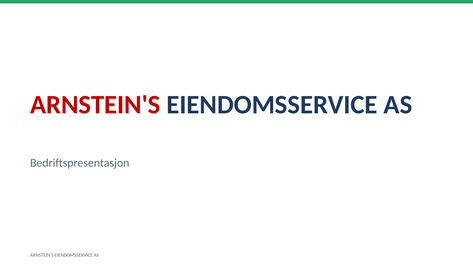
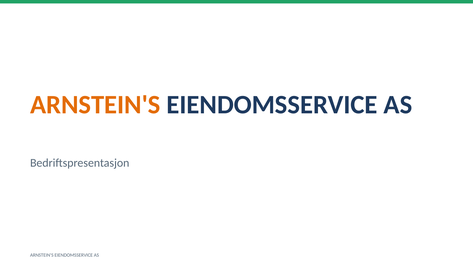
ARNSTEIN'S colour: red -> orange (95, 105)
